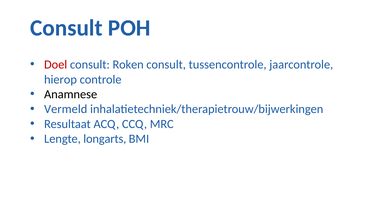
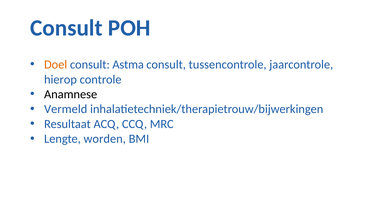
Doel colour: red -> orange (56, 64)
Roken: Roken -> Astma (128, 64)
longarts: longarts -> worden (105, 139)
